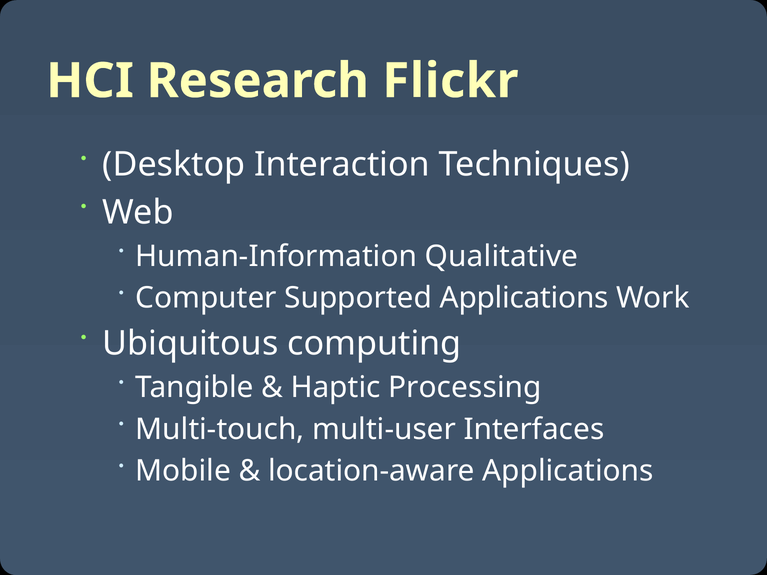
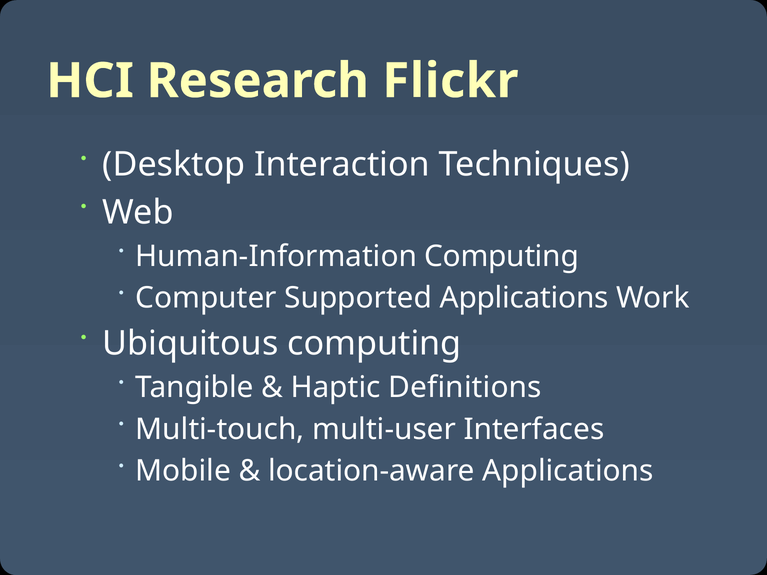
Human-Information Qualitative: Qualitative -> Computing (502, 256)
Processing: Processing -> Definitions (465, 388)
